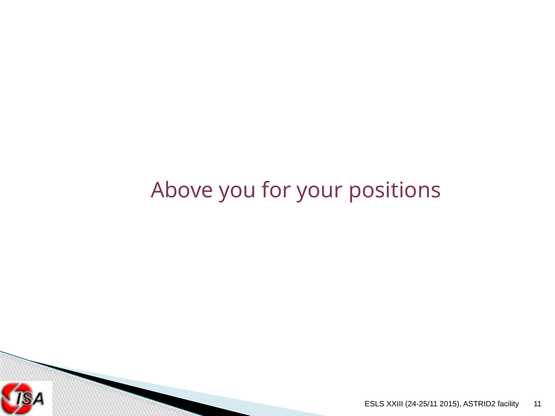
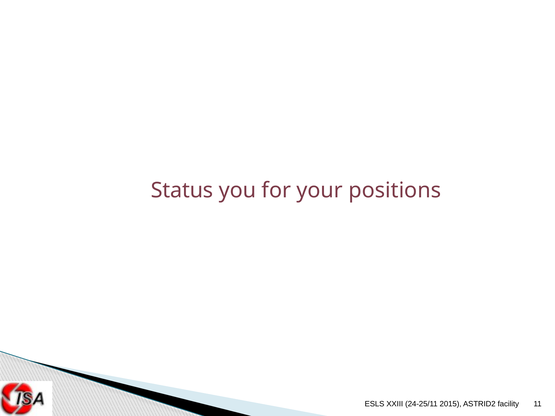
Above: Above -> Status (182, 190)
